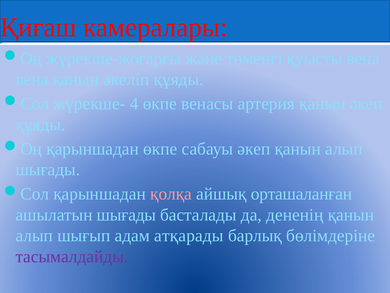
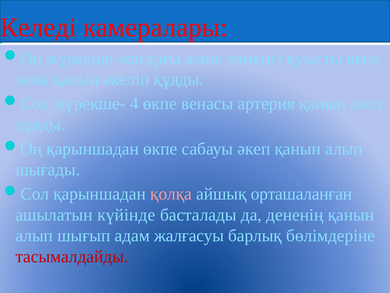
Қиғаш: Қиғаш -> Келеді (38, 27)
ашылатын шығады: шығады -> күйінде (126, 214)
атқарады: атқарады -> жалғасуы (189, 235)
тасымалдайды colour: purple -> red (72, 256)
